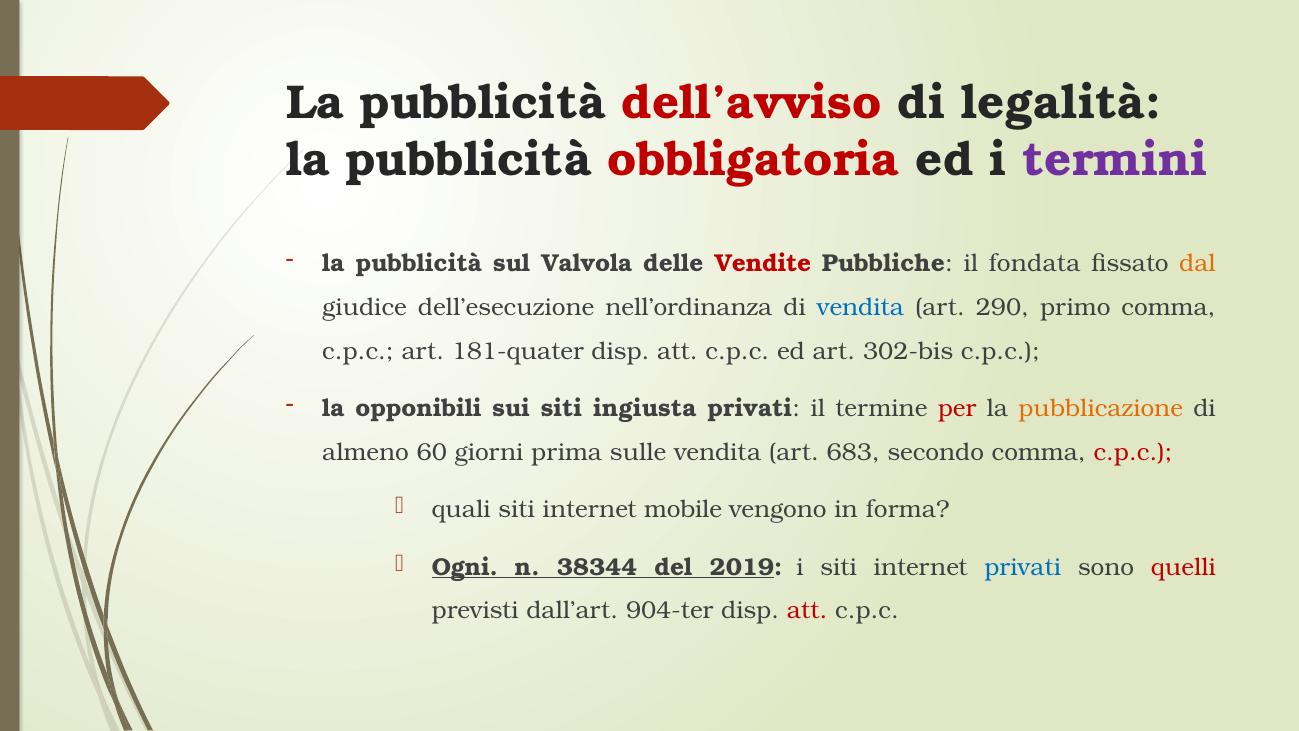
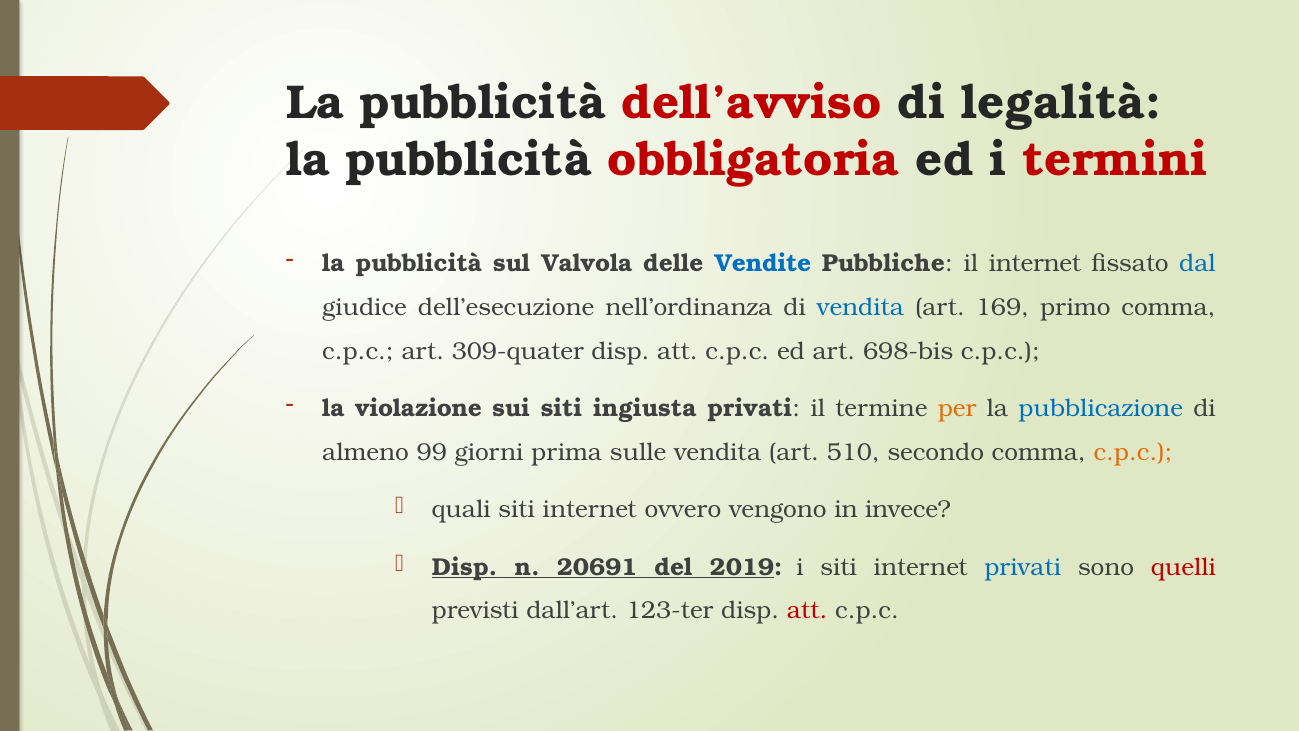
termini colour: purple -> red (1115, 160)
Vendite colour: red -> blue (763, 263)
il fondata: fondata -> internet (1035, 263)
dal colour: orange -> blue (1197, 263)
290: 290 -> 169 (1002, 307)
181-quater: 181-quater -> 309-quater (518, 351)
302-bis: 302-bis -> 698-bis (908, 351)
opponibili: opponibili -> violazione (419, 408)
per colour: red -> orange (957, 408)
pubblicazione colour: orange -> blue (1101, 408)
60: 60 -> 99 (432, 452)
683: 683 -> 510 (853, 452)
c.p.c colour: red -> orange (1133, 452)
mobile: mobile -> ovvero (683, 509)
forma: forma -> invece (908, 509)
Ogni: Ogni -> Disp (464, 567)
38344: 38344 -> 20691 (597, 567)
904-ter: 904-ter -> 123-ter (670, 611)
